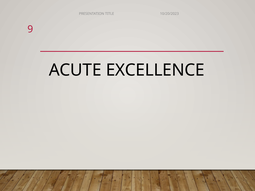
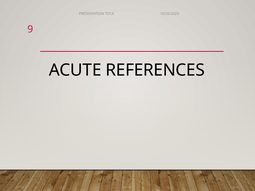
EXCELLENCE: EXCELLENCE -> REFERENCES (155, 70)
